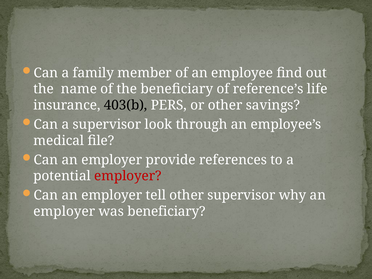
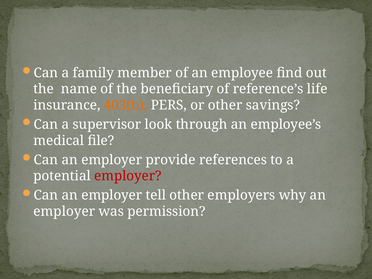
403(b colour: black -> orange (126, 105)
other supervisor: supervisor -> employers (241, 195)
was beneficiary: beneficiary -> permission (166, 211)
